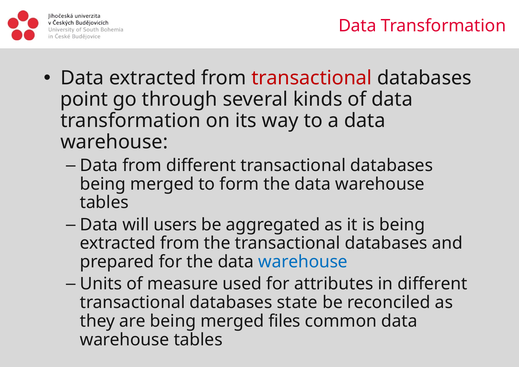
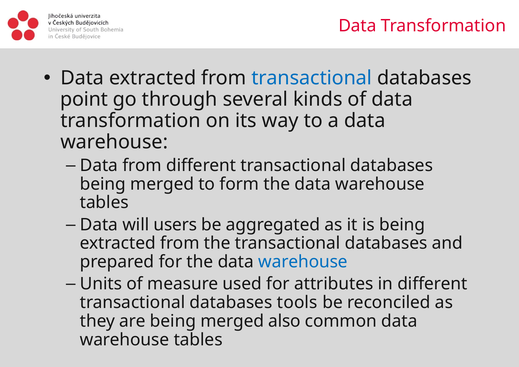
transactional colour: red -> blue (312, 78)
state: state -> tools (297, 303)
files: files -> also (284, 321)
